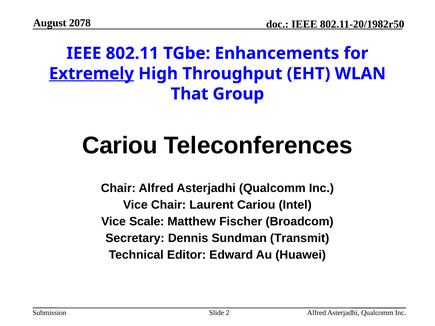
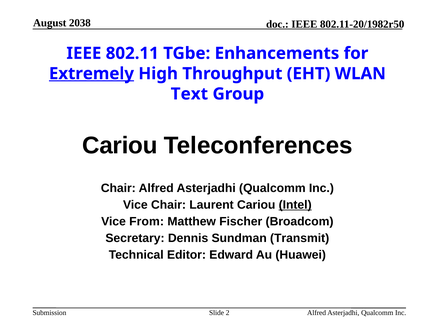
2078: 2078 -> 2038 (80, 23)
That: That -> Text (189, 94)
Intel underline: none -> present (295, 205)
Scale: Scale -> From (147, 222)
